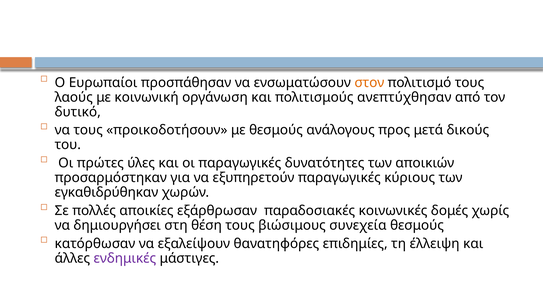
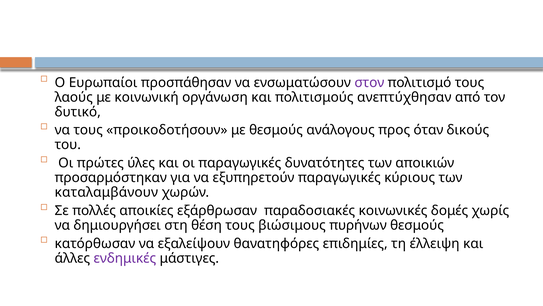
στον colour: orange -> purple (369, 82)
μετά: μετά -> όταν (428, 130)
εγκαθιδρύθηκαν: εγκαθιδρύθηκαν -> καταλαμβάνουν (106, 192)
συνεχεία: συνεχεία -> πυρήνων (358, 225)
